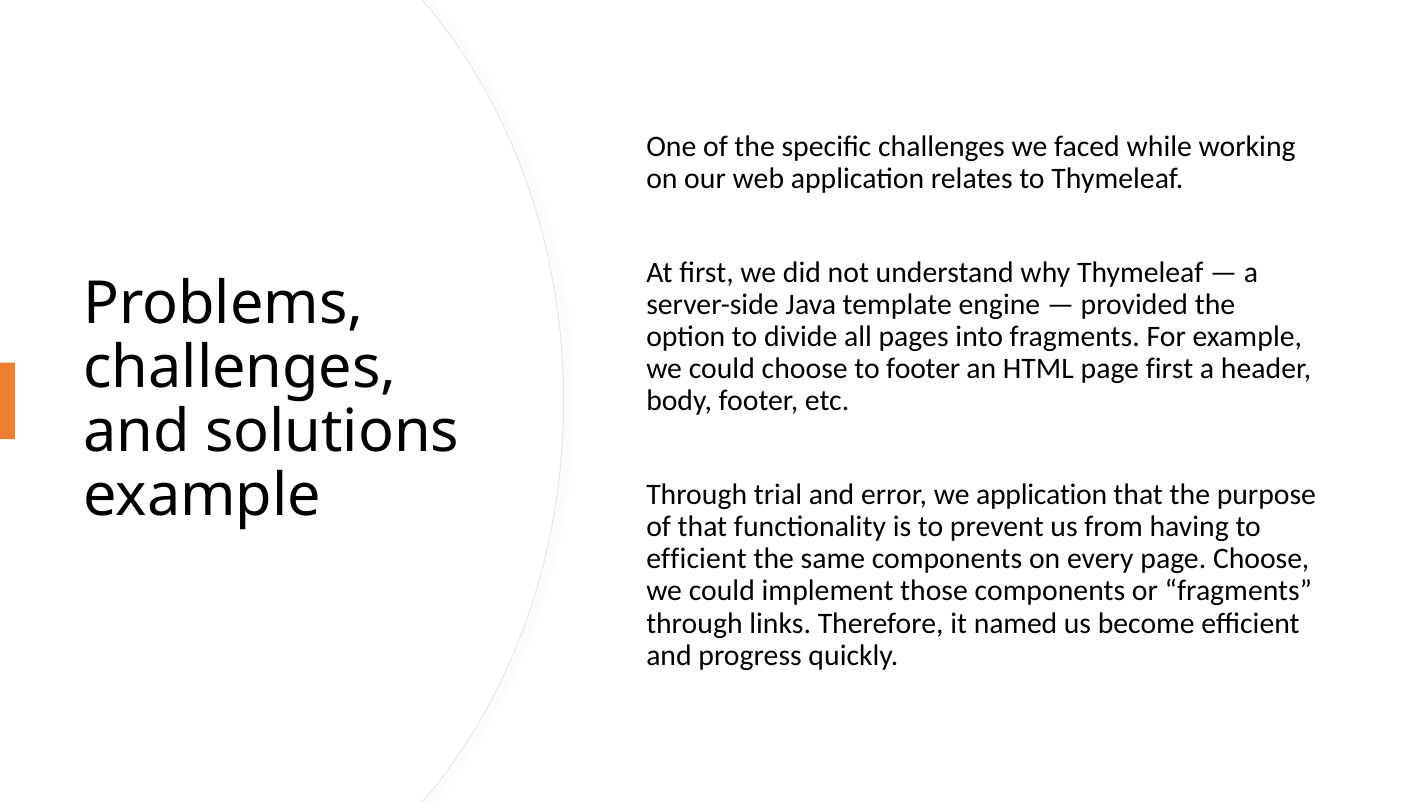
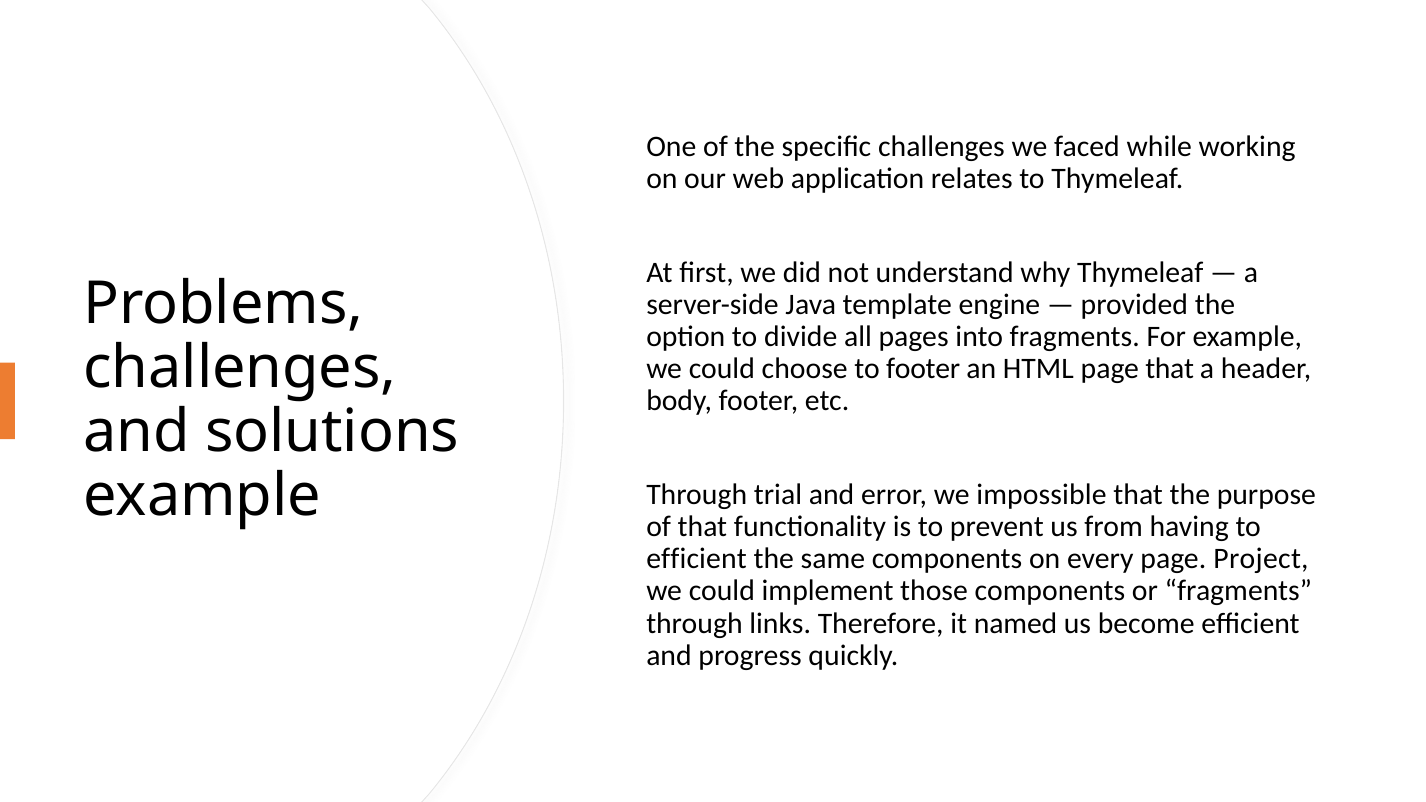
page first: first -> that (1170, 369)
we application: application -> impossible (1041, 495)
page Choose: Choose -> Project (1261, 559)
